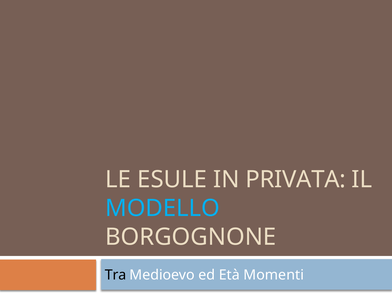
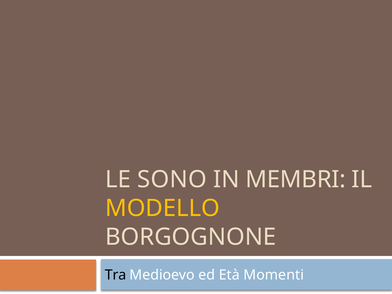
ESULE: ESULE -> SONO (172, 179)
PRIVATA: PRIVATA -> MEMBRI (296, 179)
MODELLO colour: light blue -> yellow (162, 208)
